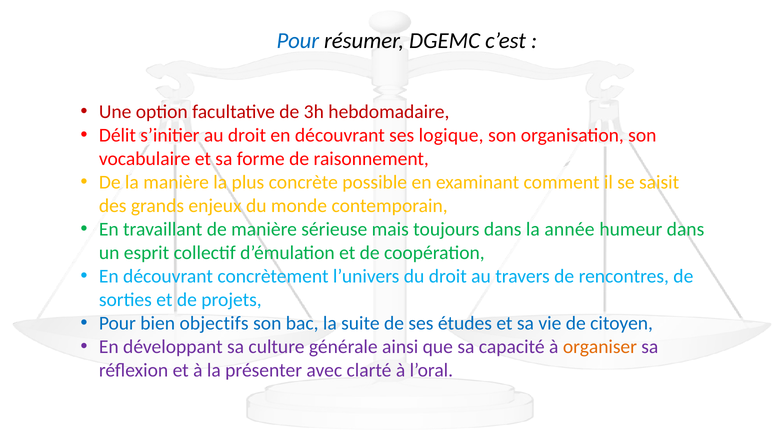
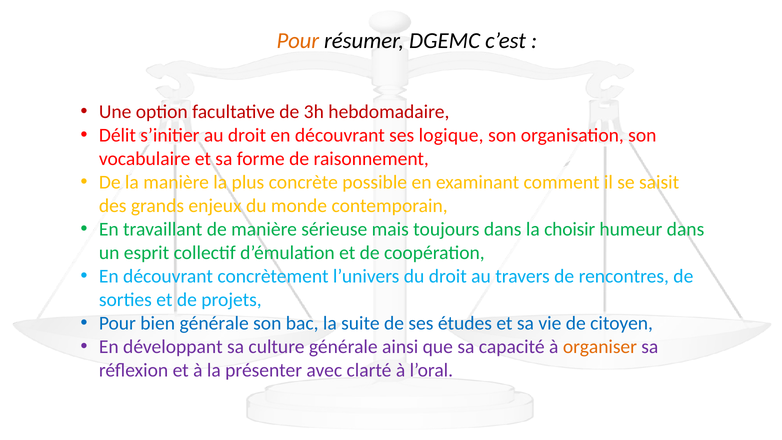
Pour colour: blue -> orange (298, 41)
année: année -> choisir (570, 229)
bien objectifs: objectifs -> générale (214, 323)
